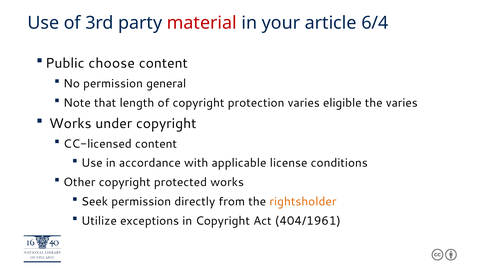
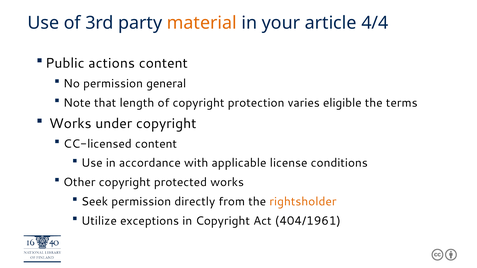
material colour: red -> orange (202, 23)
6/4: 6/4 -> 4/4 (375, 23)
choose: choose -> actions (112, 63)
the varies: varies -> terms (402, 103)
